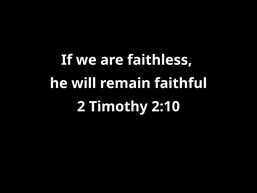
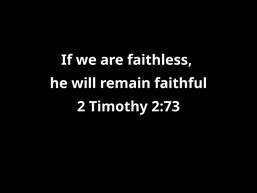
2:10: 2:10 -> 2:73 (166, 106)
